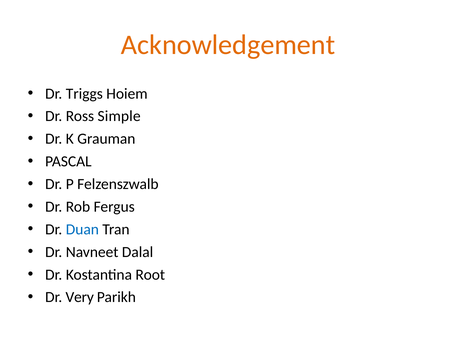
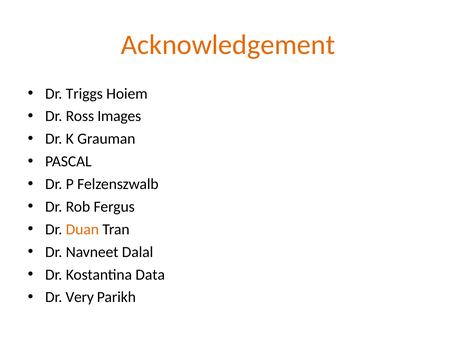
Simple: Simple -> Images (119, 116)
Duan colour: blue -> orange (82, 230)
Root: Root -> Data (150, 275)
